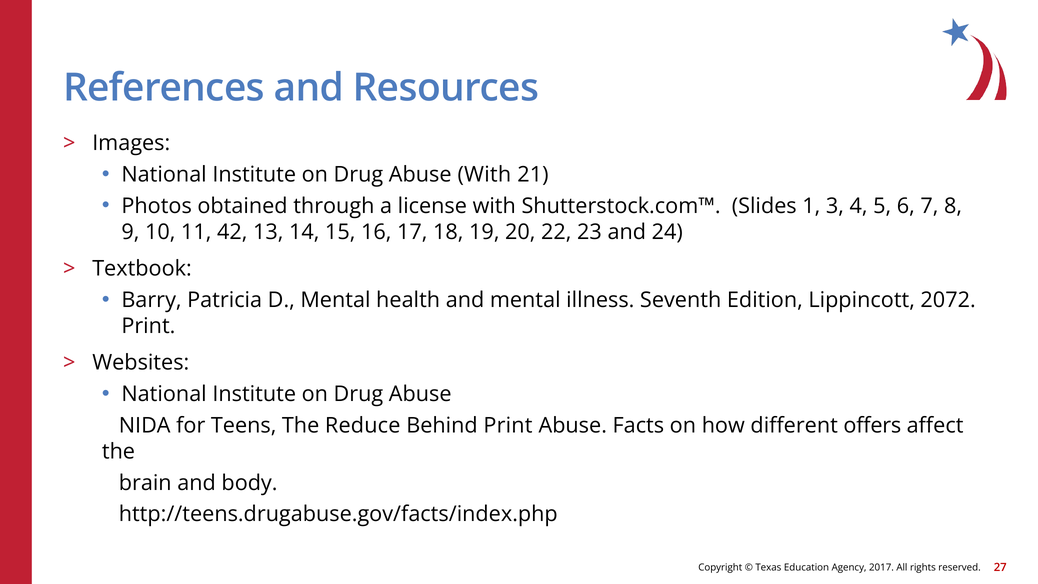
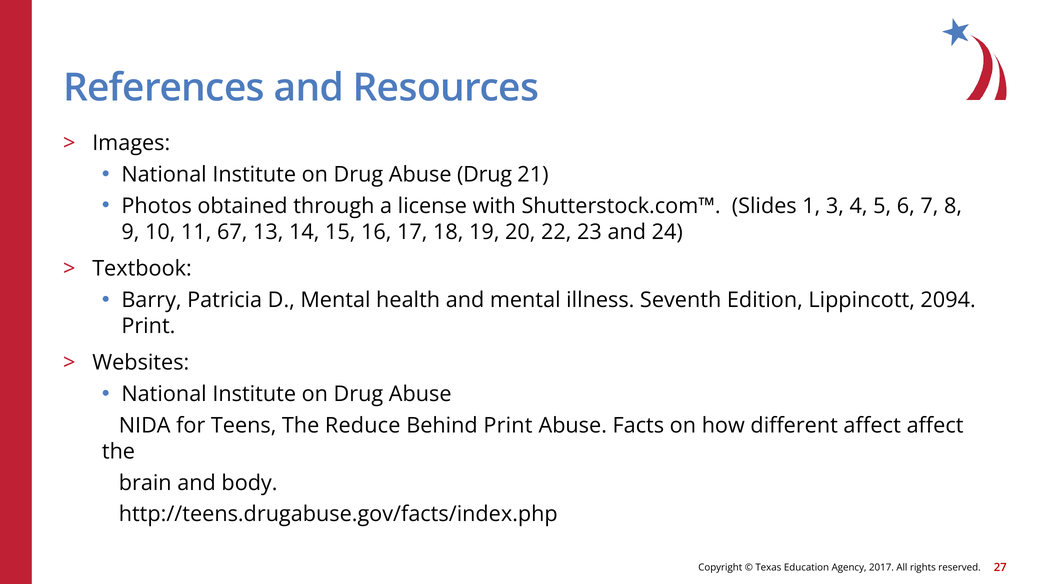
Abuse With: With -> Drug (485, 175)
42: 42 -> 67 (232, 232)
2072: 2072 -> 2094 (948, 300)
different offers: offers -> affect (872, 425)
